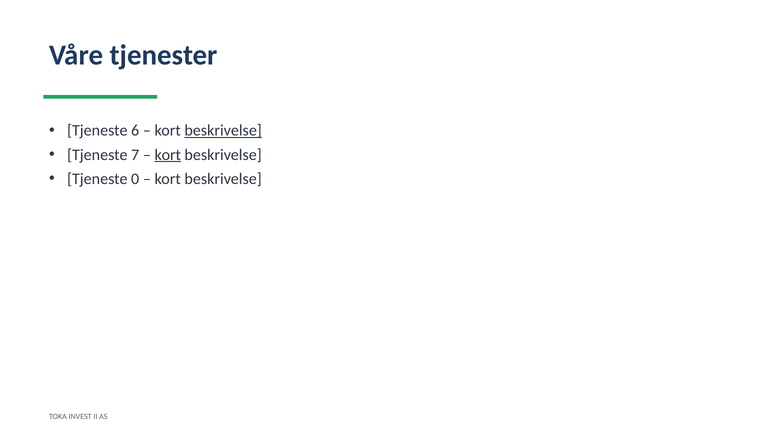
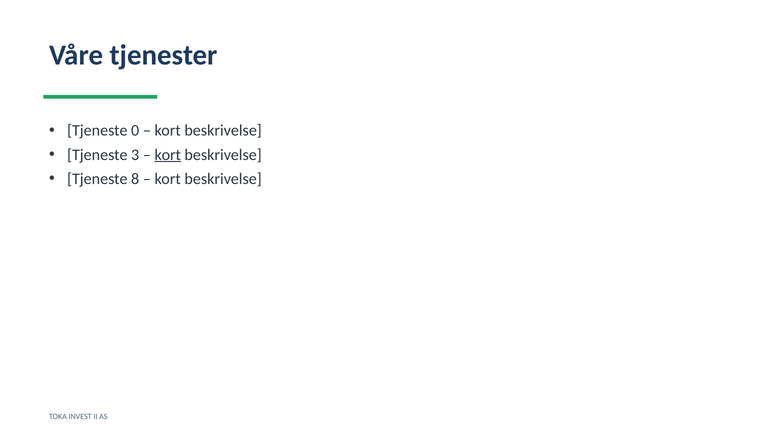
6: 6 -> 0 (135, 131)
beskrivelse underline: present -> none (223, 131)
7: 7 -> 3 (135, 155)
0: 0 -> 8 (135, 179)
